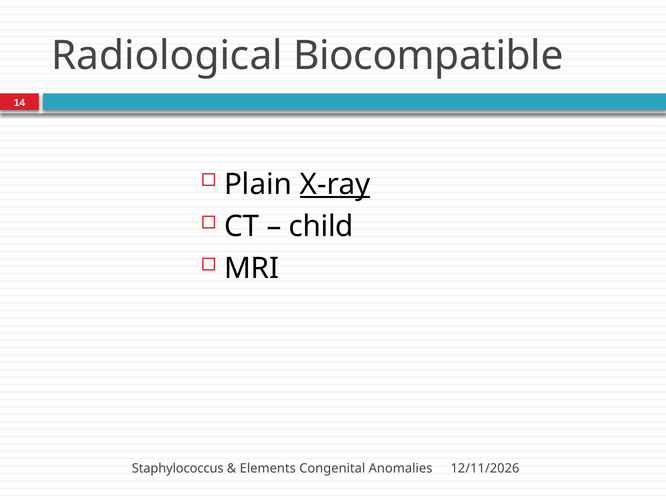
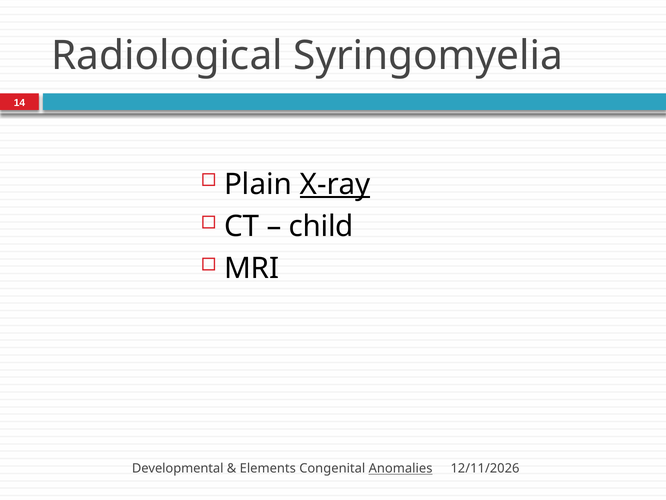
Biocompatible: Biocompatible -> Syringomyelia (428, 56)
Staphylococcus: Staphylococcus -> Developmental (178, 468)
Anomalies underline: none -> present (401, 468)
